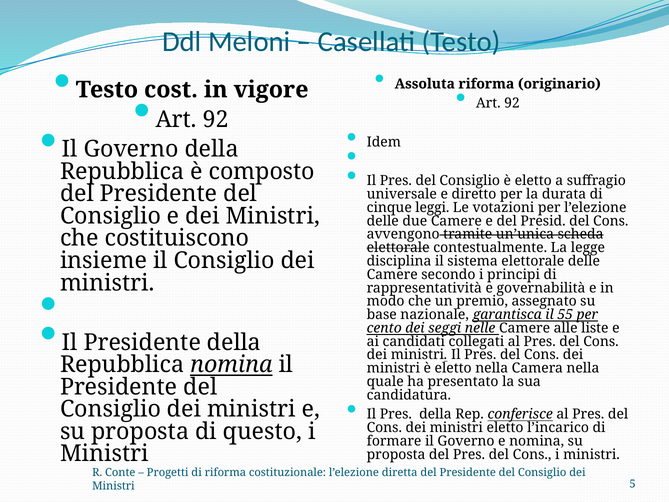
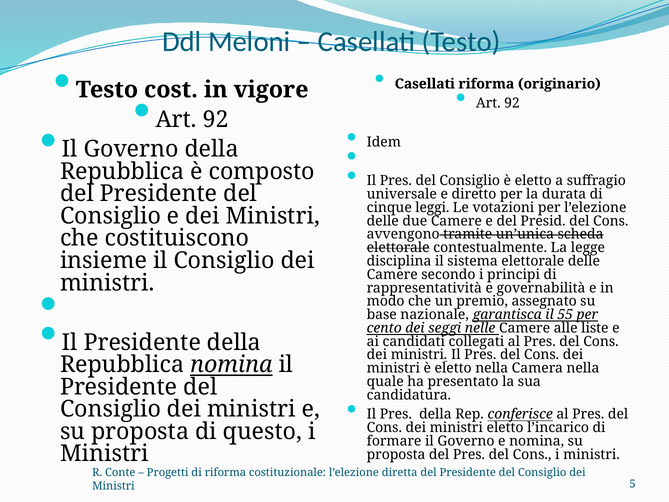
Assoluta: Assoluta -> Casellati (425, 84)
